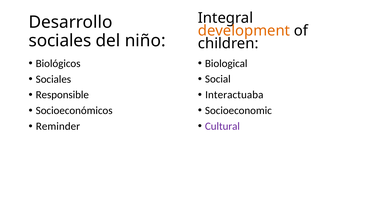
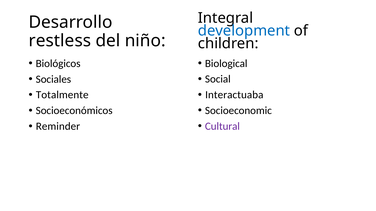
development colour: orange -> blue (244, 31)
sociales: sociales -> restless (60, 41)
Responsible: Responsible -> Totalmente (62, 95)
